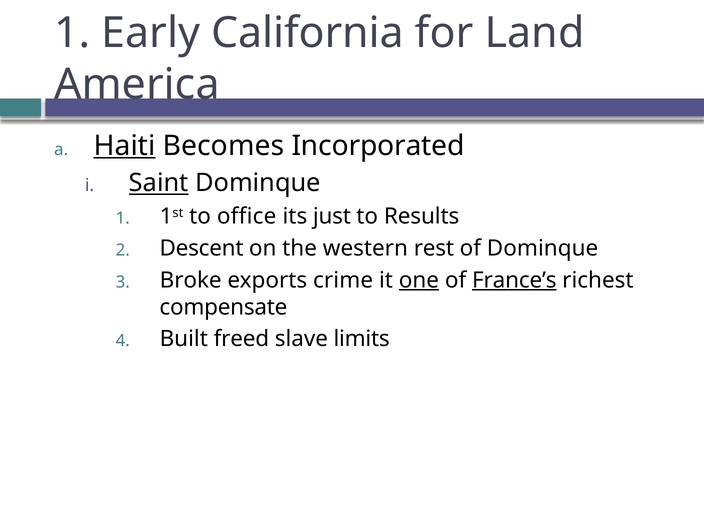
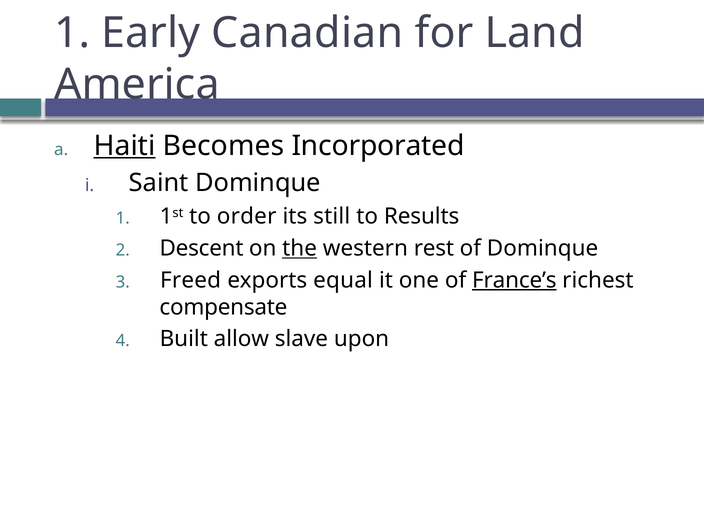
California: California -> Canadian (307, 33)
Saint underline: present -> none (159, 183)
office: office -> order (247, 217)
just: just -> still (332, 217)
the underline: none -> present (300, 248)
Broke: Broke -> Freed (191, 280)
crime: crime -> equal (343, 280)
one underline: present -> none (419, 280)
freed: freed -> allow (241, 339)
limits: limits -> upon (362, 339)
